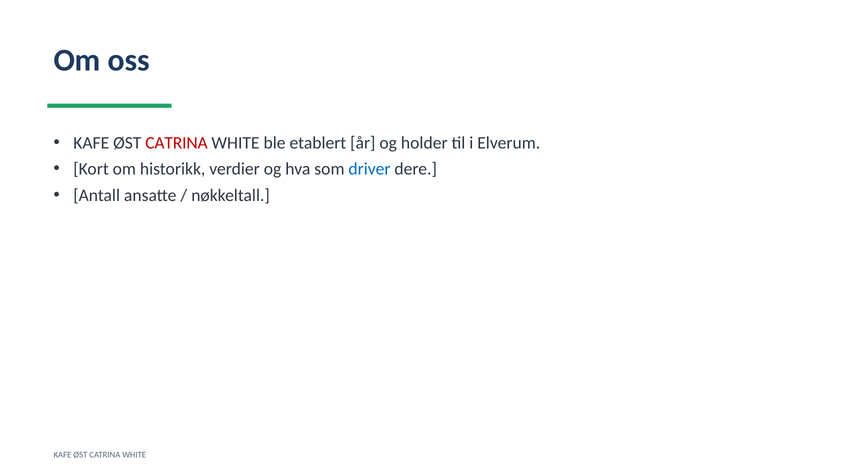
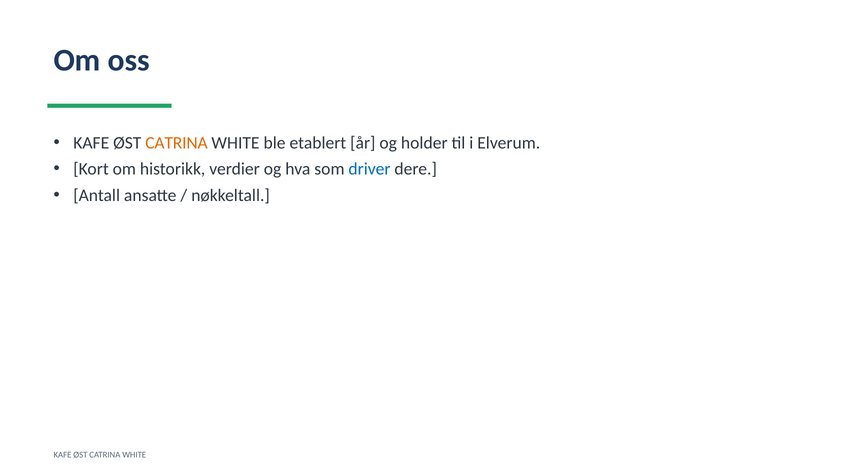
CATRINA colour: red -> orange (176, 143)
